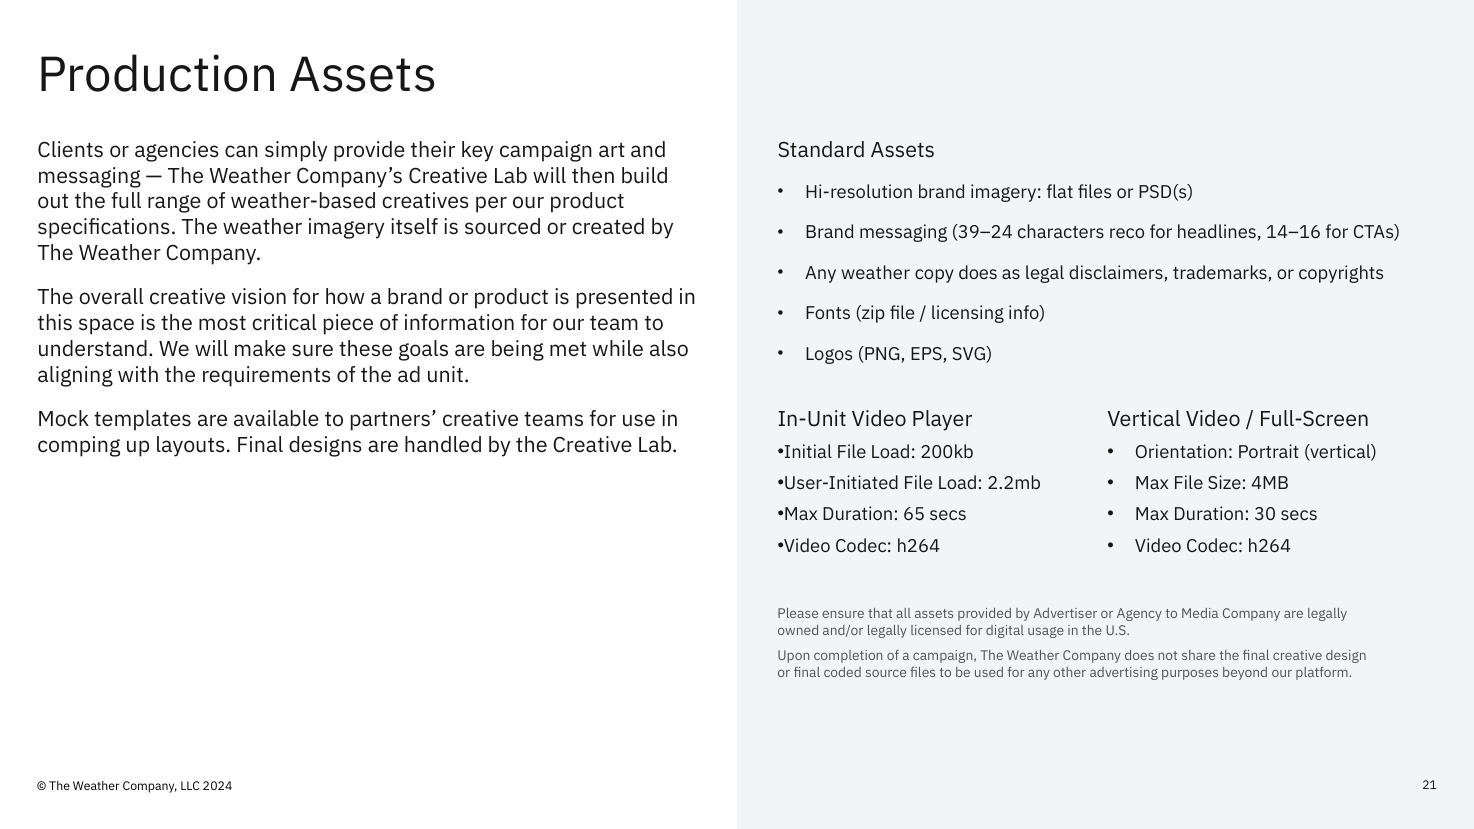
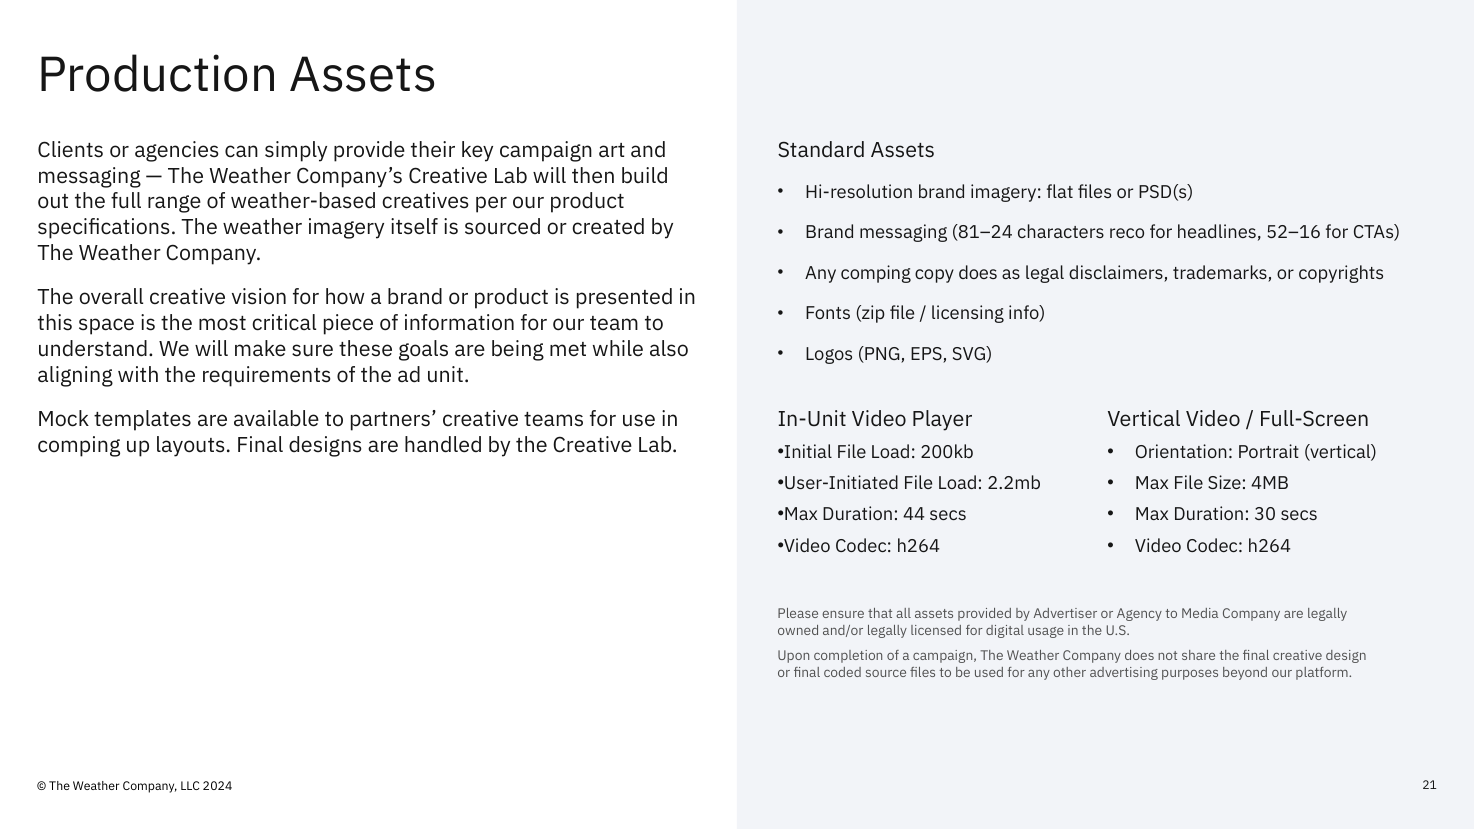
39–24: 39–24 -> 81–24 (982, 233)
14–16: 14–16 -> 52–16 (1294, 233)
Any weather: weather -> comping (876, 273)
65: 65 -> 44 (914, 515)
